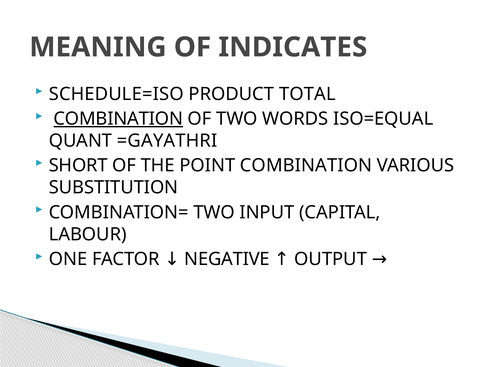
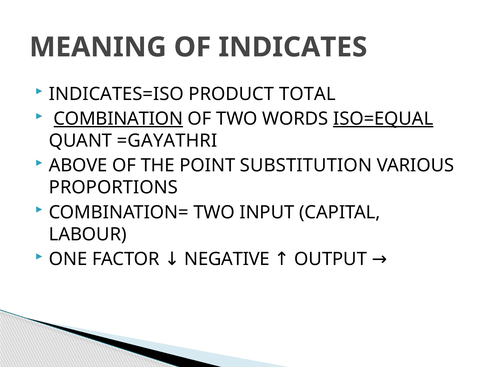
SCHEDULE=ISO: SCHEDULE=ISO -> INDICATES=ISO (116, 94)
ISO=EQUAL underline: none -> present (383, 119)
SHORT: SHORT -> ABOVE (78, 165)
POINT COMBINATION: COMBINATION -> SUBSTITUTION (306, 165)
SUBSTITUTION: SUBSTITUTION -> PROPORTIONS (113, 187)
